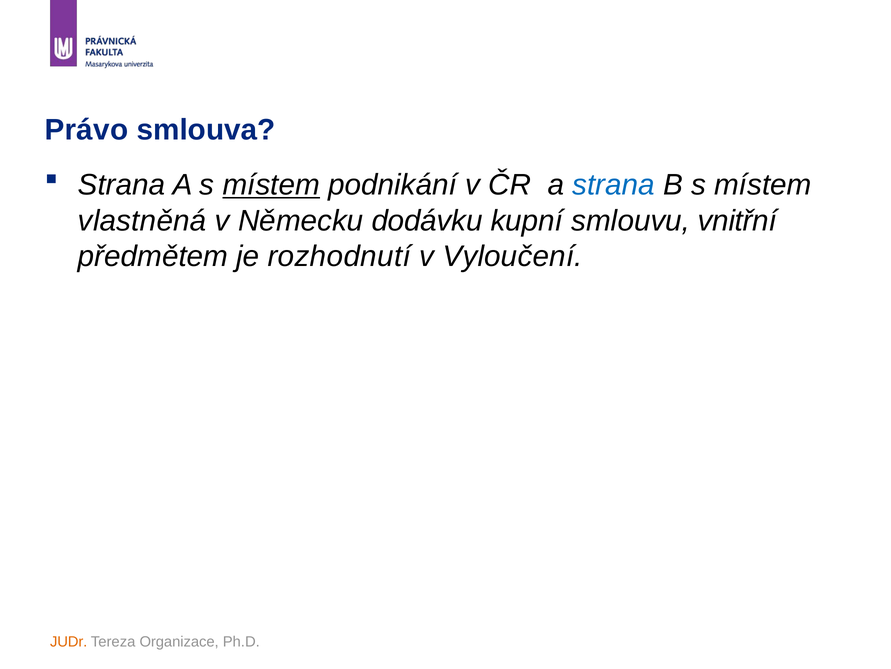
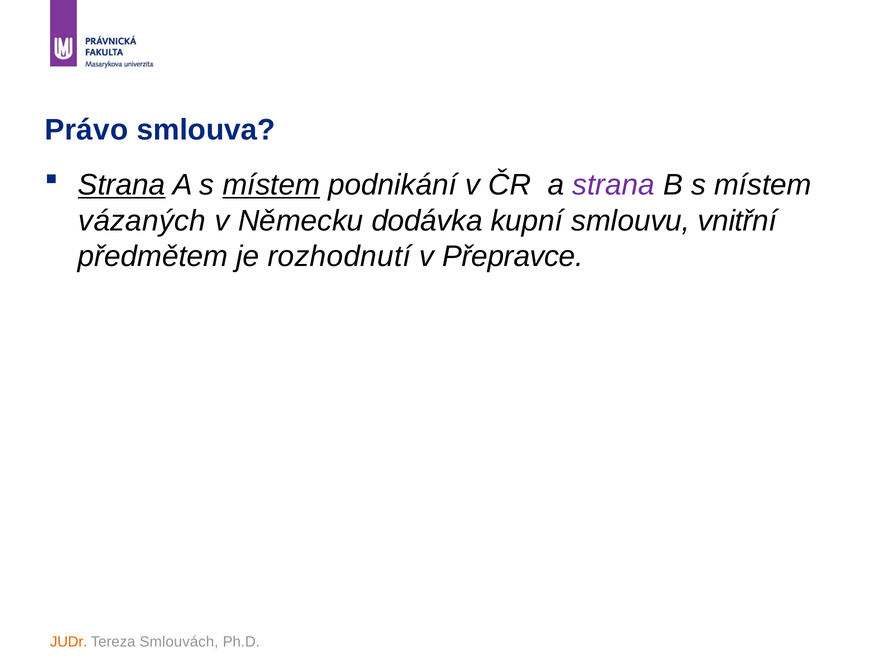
Strana underline: none -> present (122, 185)
strana colour: blue -> purple (614, 185)
vlastněná: vlastněná -> vázaných (142, 220)
dodávku: dodávku -> dodávka (427, 220)
Vyloučení: Vyloučení -> Přepravce (513, 256)
Organizace: Organizace -> Smlouvách (179, 641)
